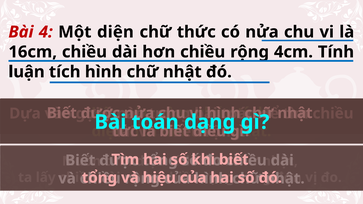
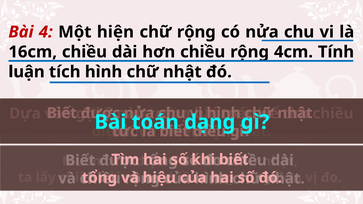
Một diện: diện -> hiện (115, 32)
chữ thức: thức -> rộng (196, 32)
